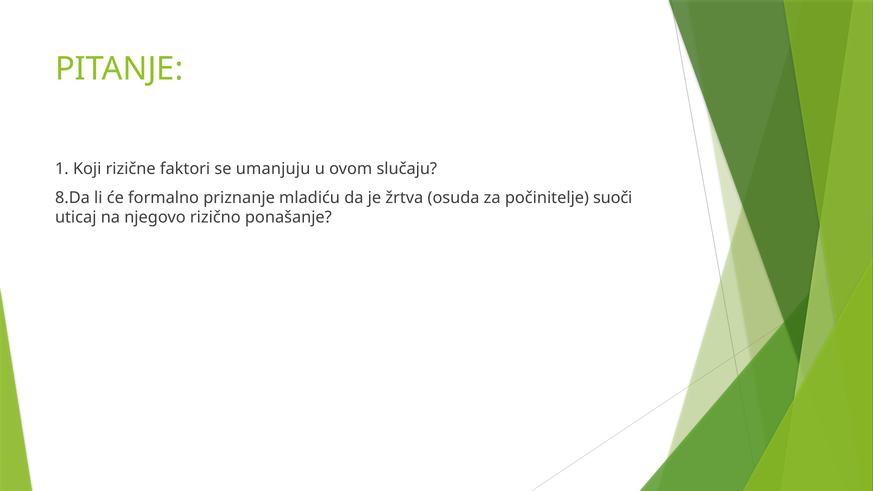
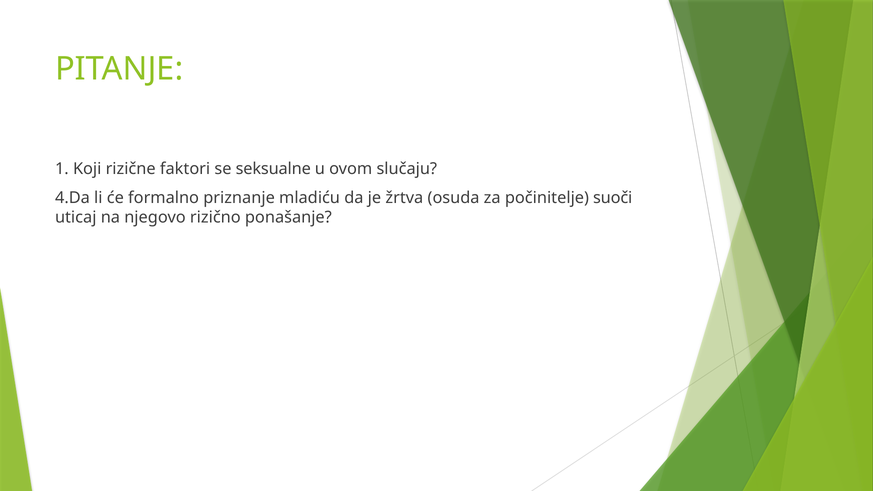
umanjuju: umanjuju -> seksualne (273, 169)
8.Da: 8.Da -> 4.Da (72, 198)
